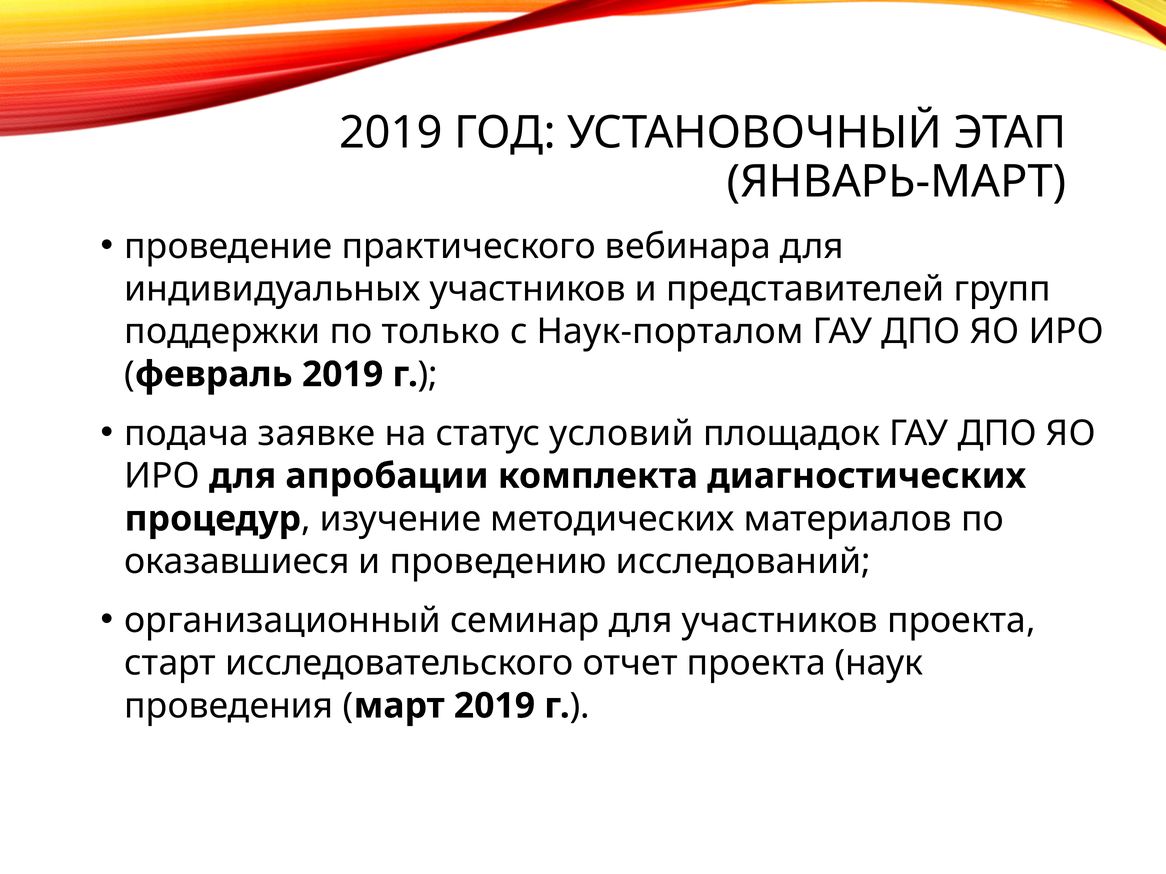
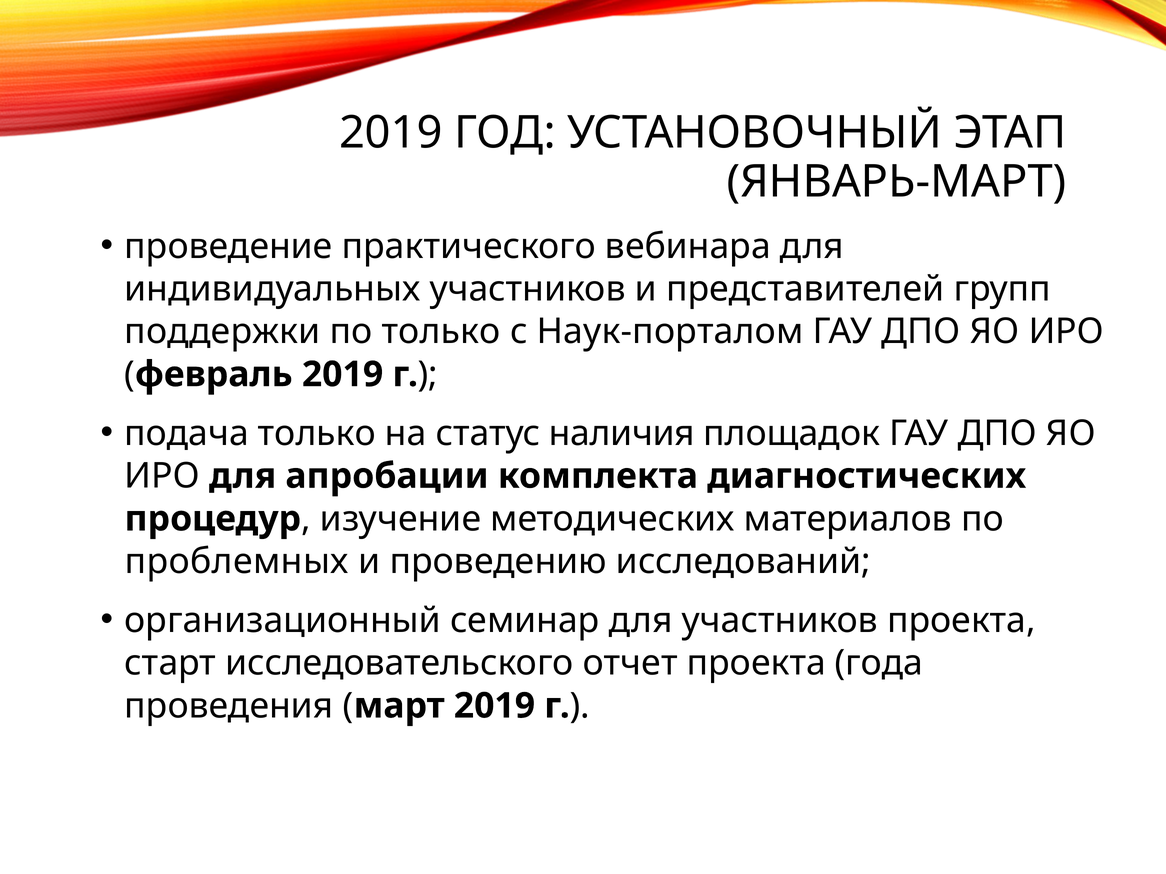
подача заявке: заявке -> только (317, 434)
условий: условий -> наличия (622, 434)
оказавшиеся: оказавшиеся -> проблемных (237, 562)
наук: наук -> года (879, 663)
